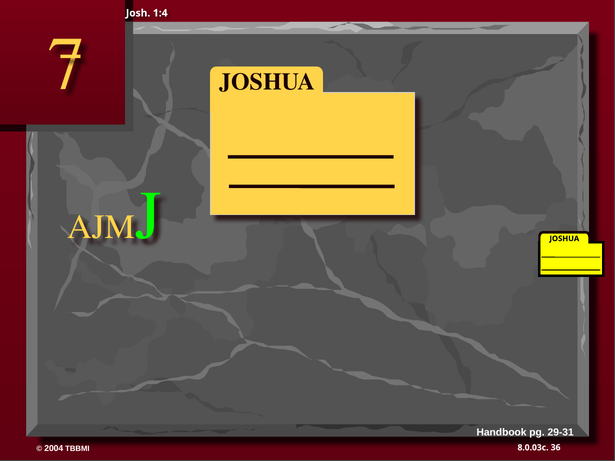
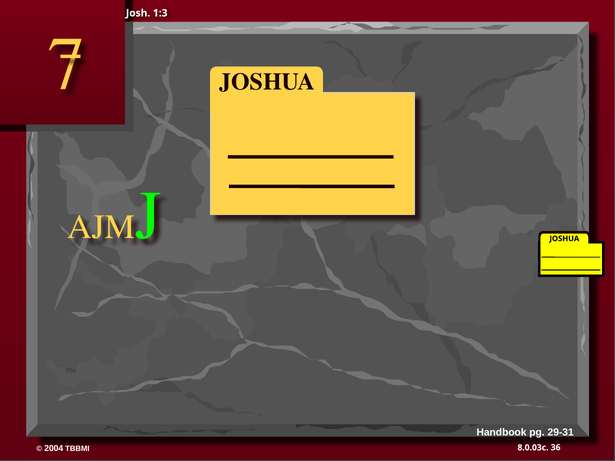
1:4: 1:4 -> 1:3 (160, 13)
